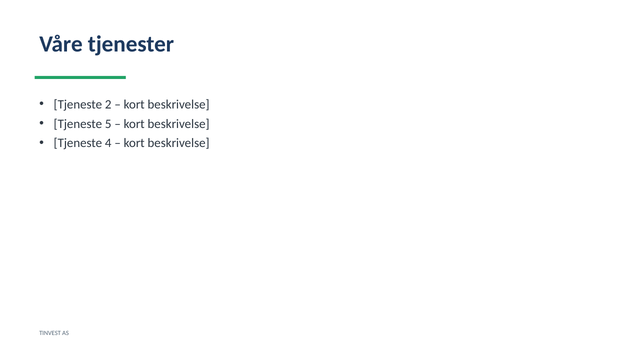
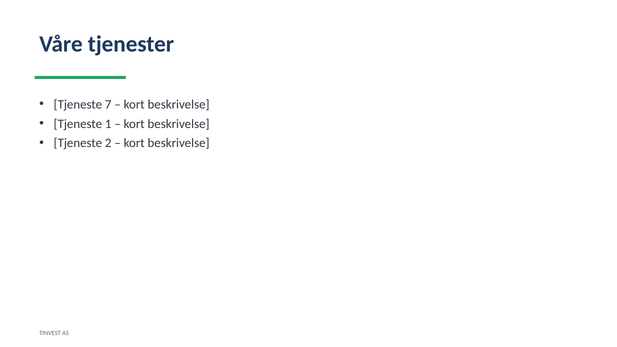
2: 2 -> 7 (108, 105)
5: 5 -> 1 (108, 124)
4: 4 -> 2 (108, 143)
